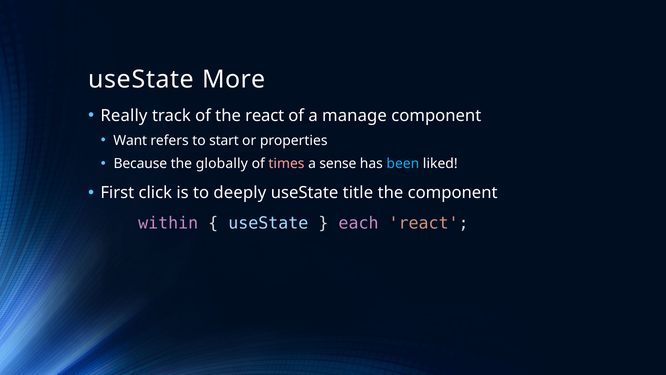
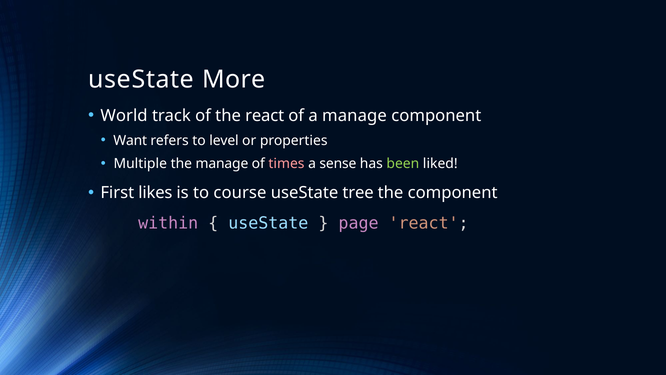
Really: Really -> World (124, 115)
start: start -> level (224, 140)
Because: Because -> Multiple (140, 164)
the globally: globally -> manage (222, 164)
been colour: light blue -> light green (403, 164)
click: click -> likes (155, 193)
deeply: deeply -> course (240, 193)
title: title -> tree (358, 193)
each: each -> page (359, 223)
